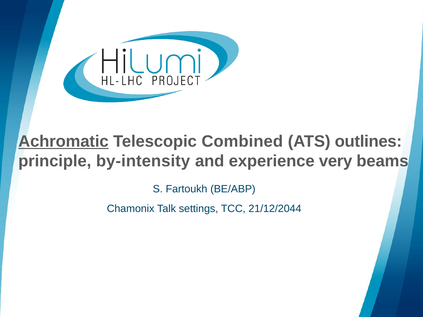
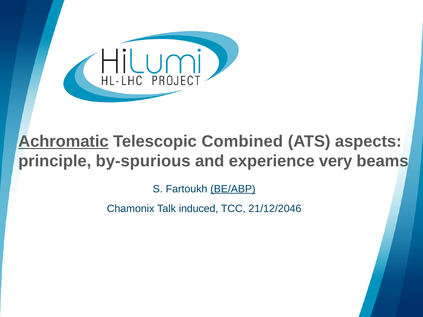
outlines: outlines -> aspects (368, 141)
by-intensity: by-intensity -> by-spurious (143, 161)
BE/ABP underline: none -> present (233, 189)
settings: settings -> induced (199, 209)
21/12/2044: 21/12/2044 -> 21/12/2046 (275, 209)
